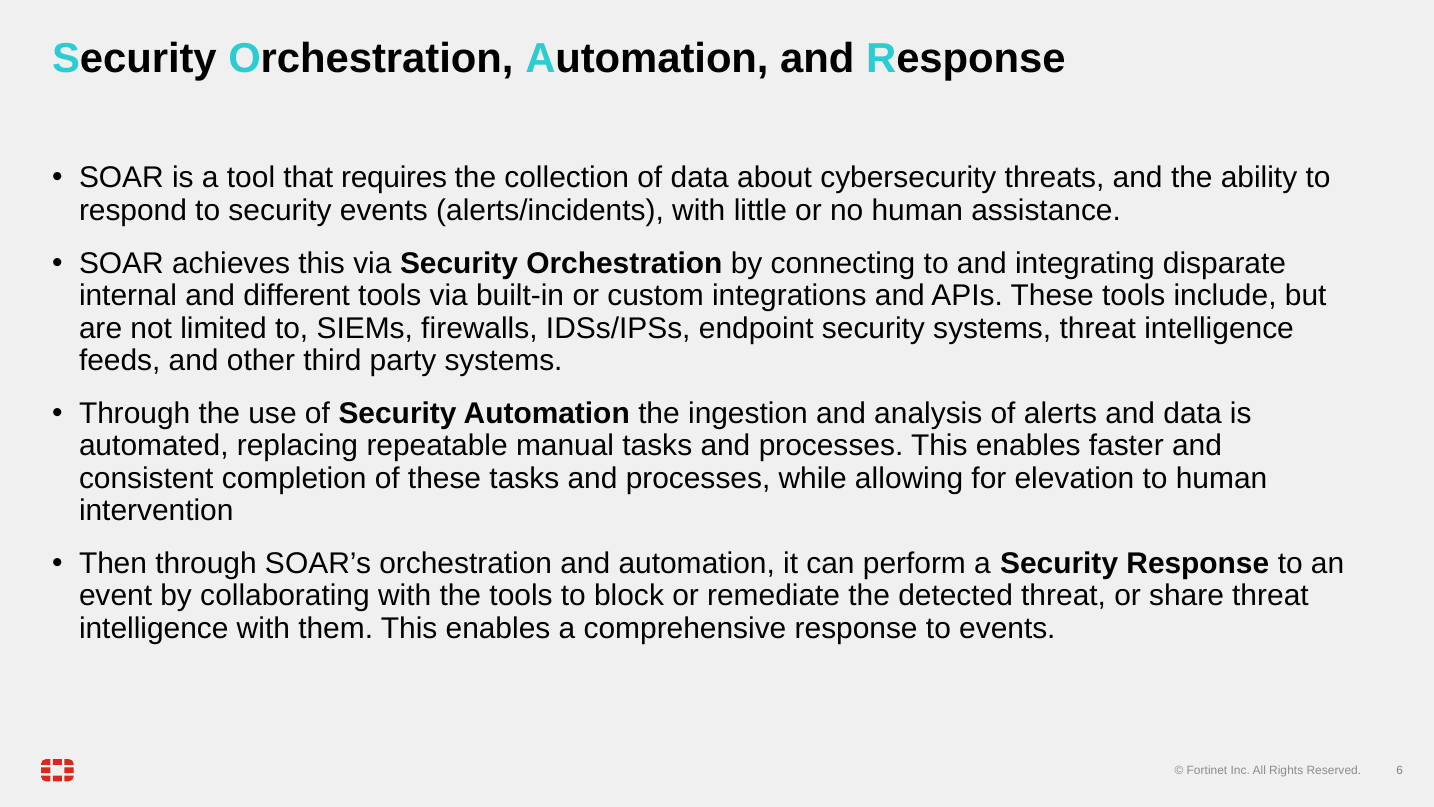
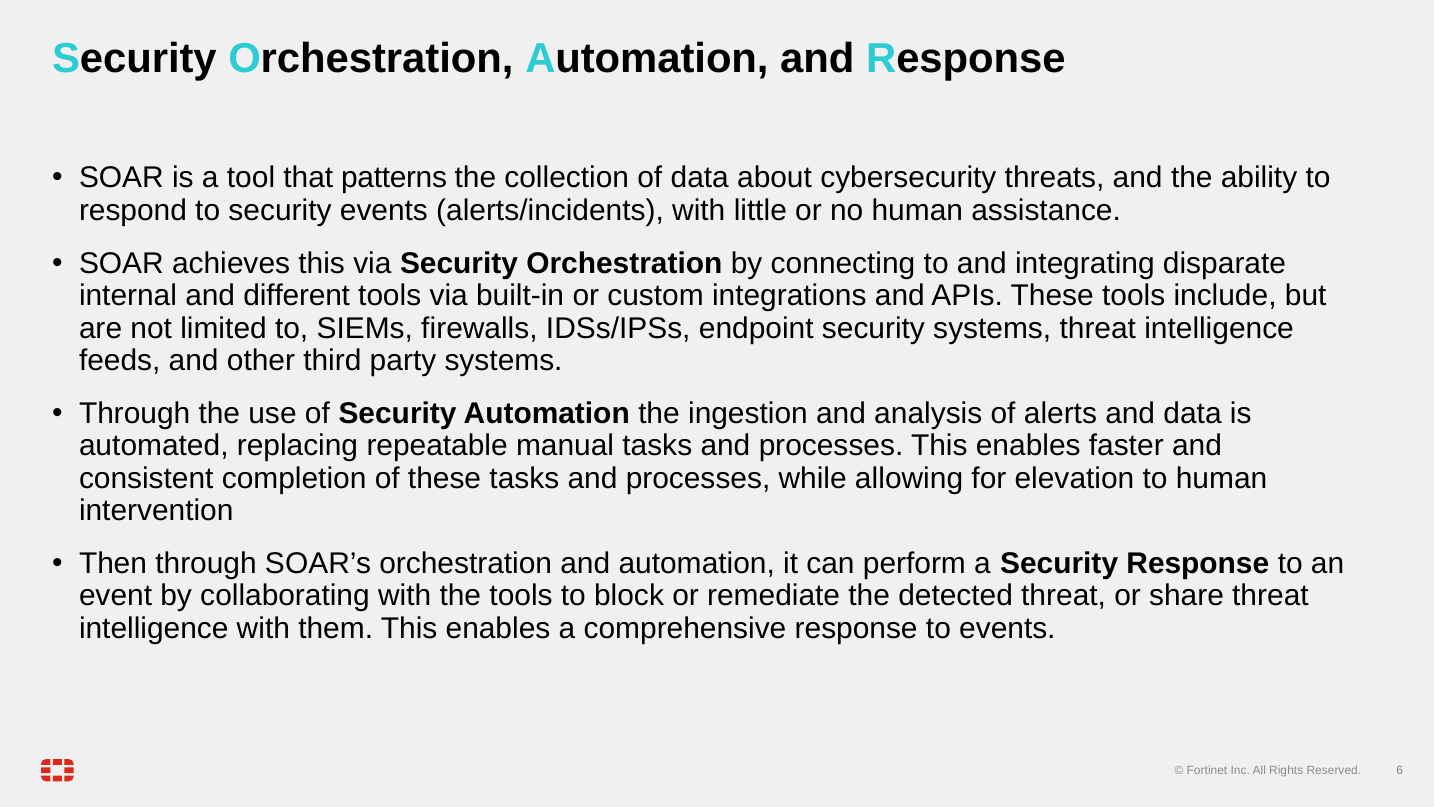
requires: requires -> patterns (394, 178)
